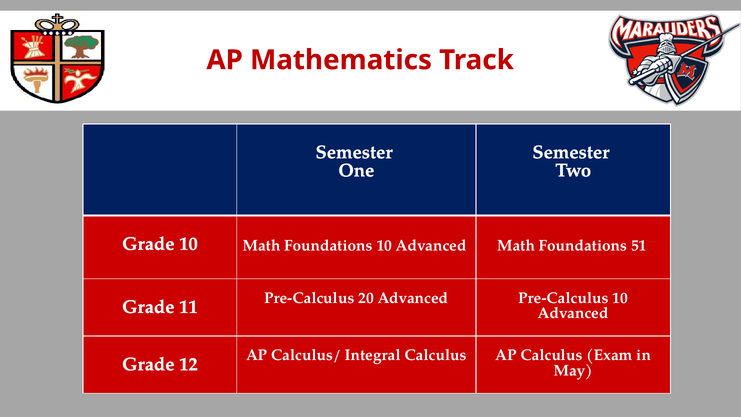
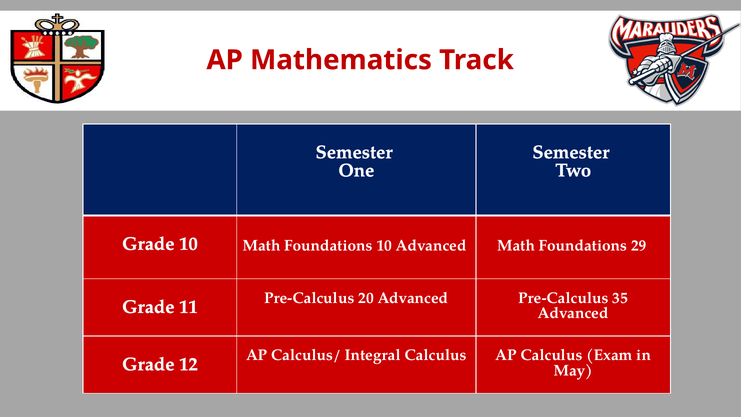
51: 51 -> 29 (639, 245)
Pre-Calculus 10: 10 -> 35 (620, 298)
